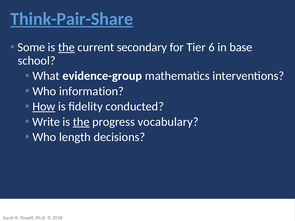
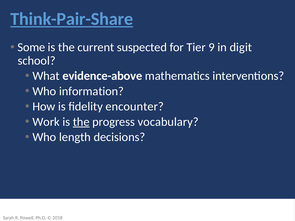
the underline: present -> none (66, 47)
secondary: secondary -> suspected (142, 47)
6: 6 -> 9 (212, 47)
base: base -> digit (241, 47)
evidence-group: evidence-group -> evidence-above (102, 76)
How underline: present -> none (44, 107)
conducted: conducted -> encounter (135, 107)
Write: Write -> Work (46, 122)
